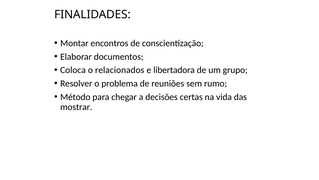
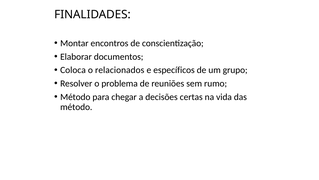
libertadora: libertadora -> específicos (174, 70)
mostrar: mostrar -> método (76, 107)
